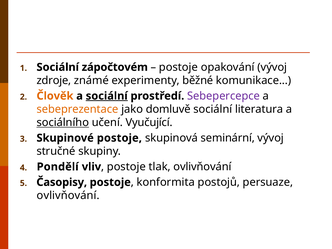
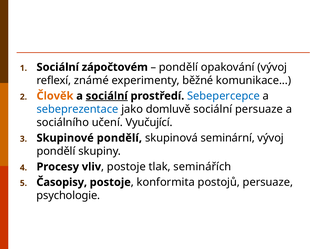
postoje: postoje -> pondělí (178, 67)
zdroje: zdroje -> reflexí (54, 80)
Sebepercepce colour: purple -> blue (224, 96)
sebeprezentace colour: orange -> blue (77, 109)
sociální literatura: literatura -> persuaze (259, 109)
sociálního underline: present -> none (63, 123)
Skupinové postoje: postoje -> pondělí (119, 138)
stručné: stručné -> pondělí (56, 151)
Pondělí: Pondělí -> Procesy (58, 167)
tlak ovlivňování: ovlivňování -> seminářích (202, 167)
ovlivňování: ovlivňování -> psychologie (68, 196)
